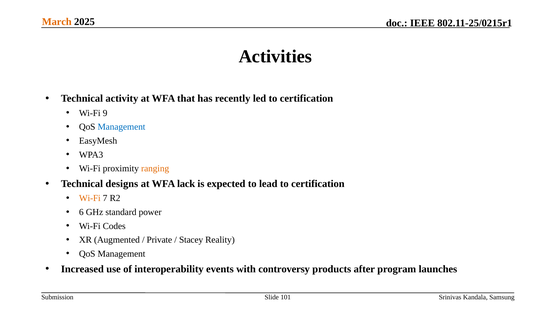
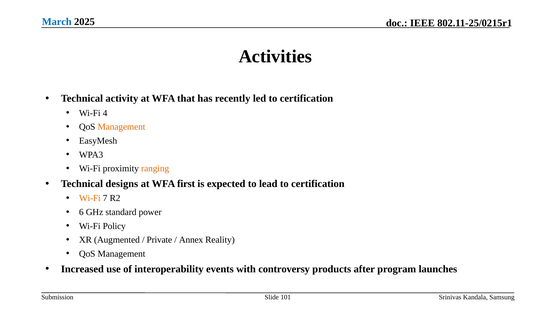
March colour: orange -> blue (57, 22)
9: 9 -> 4 (105, 113)
Management colour: blue -> orange (121, 127)
lack: lack -> first (186, 184)
Codes: Codes -> Policy (114, 226)
Stacey: Stacey -> Annex (191, 240)
